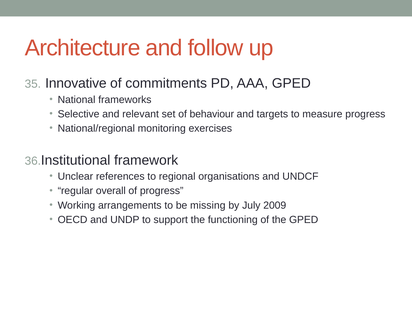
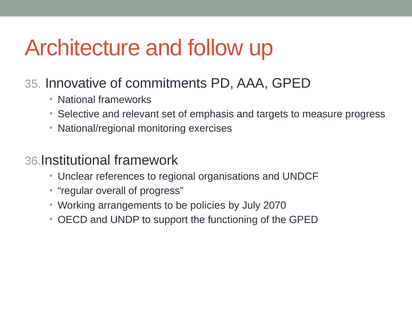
behaviour: behaviour -> emphasis (212, 114)
missing: missing -> policies (208, 205)
2009: 2009 -> 2070 (275, 205)
